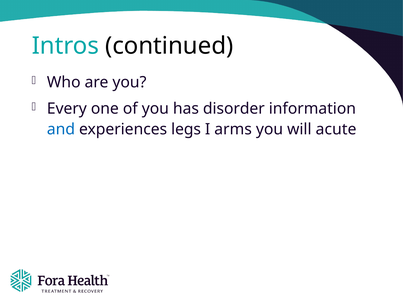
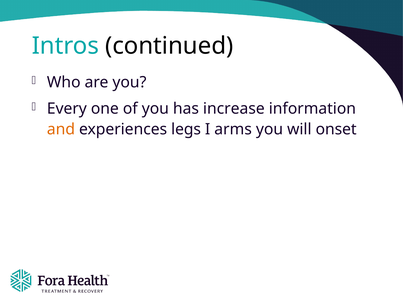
disorder: disorder -> increase (234, 108)
and colour: blue -> orange (61, 129)
acute: acute -> onset (336, 129)
